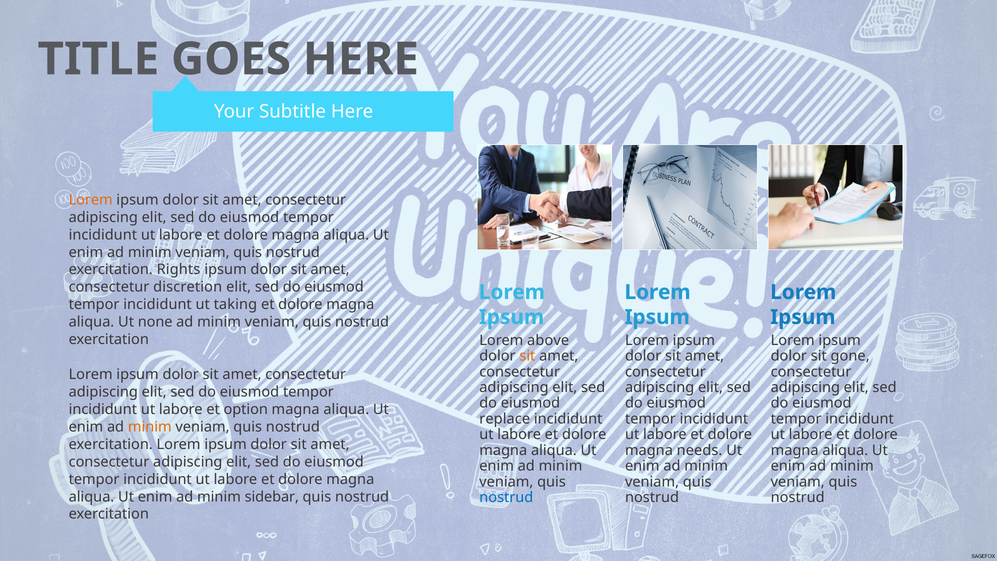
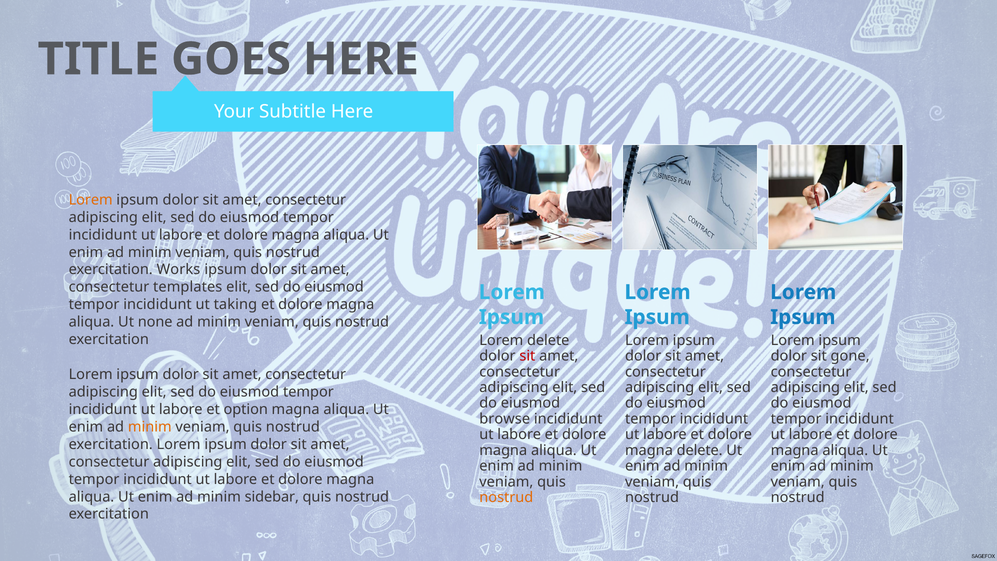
Rights: Rights -> Works (179, 270)
discretion: discretion -> templates (188, 287)
Lorem above: above -> delete (548, 340)
sit colour: orange -> red (527, 356)
replace: replace -> browse (505, 419)
magna needs: needs -> delete (700, 450)
nostrud colour: blue -> orange (506, 497)
